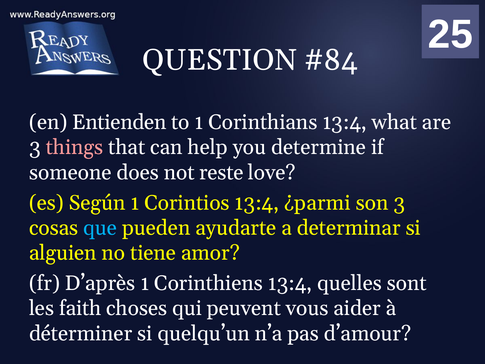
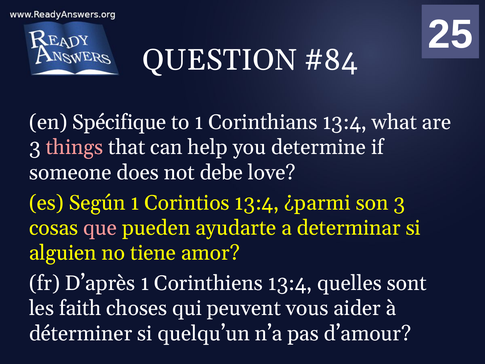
Entienden: Entienden -> Spécifique (119, 122)
reste: reste -> debe (221, 172)
que colour: light blue -> pink (100, 228)
